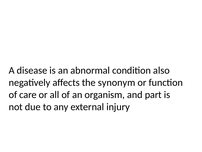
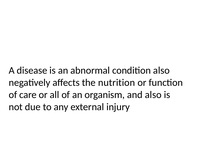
synonym: synonym -> nutrition (117, 82)
and part: part -> also (153, 94)
